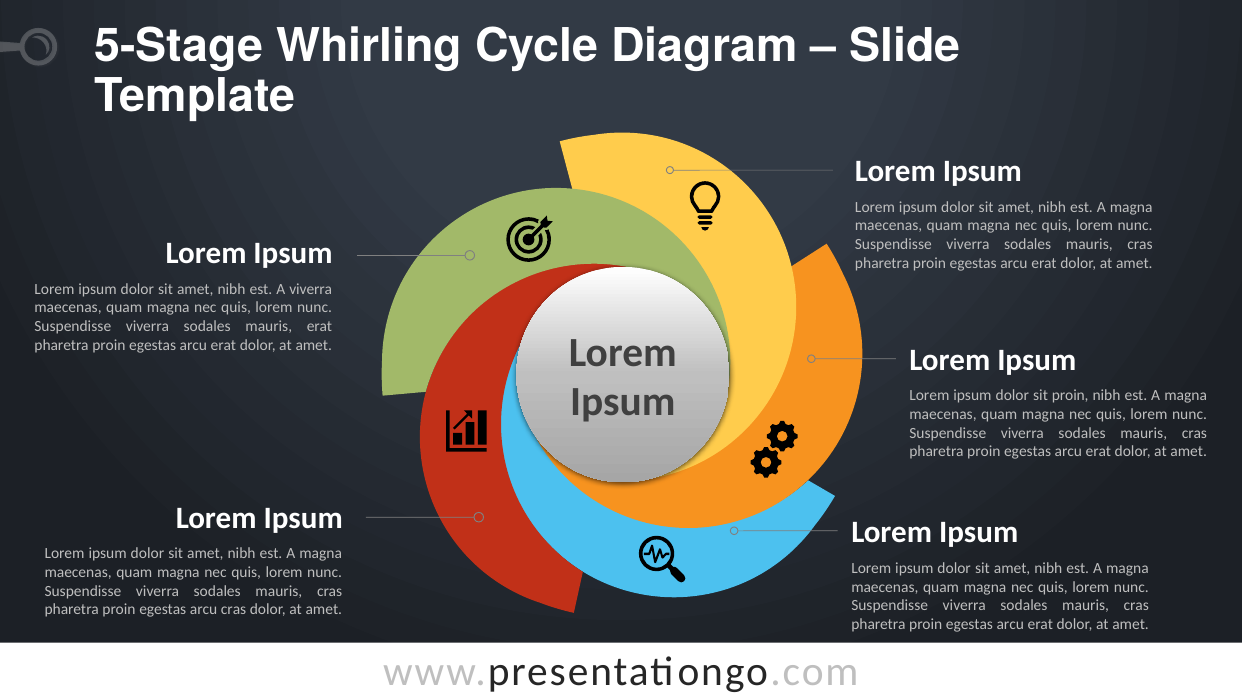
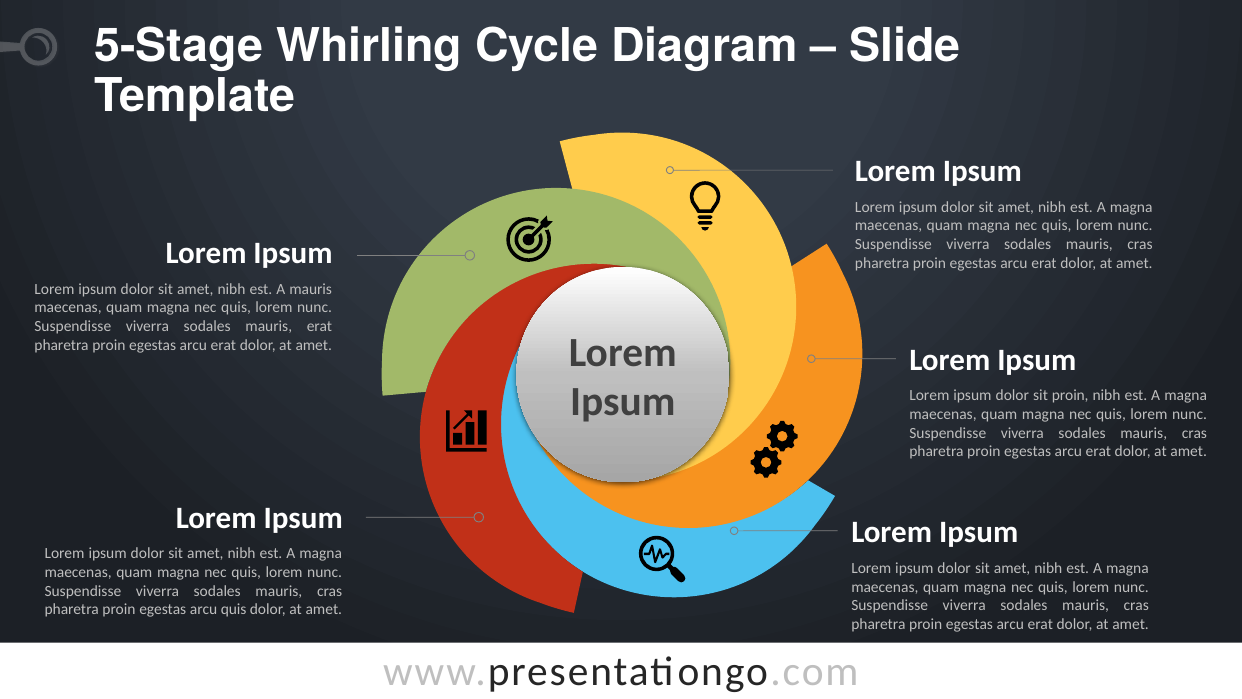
A viverra: viverra -> mauris (311, 289)
arcu cras: cras -> quis (234, 609)
